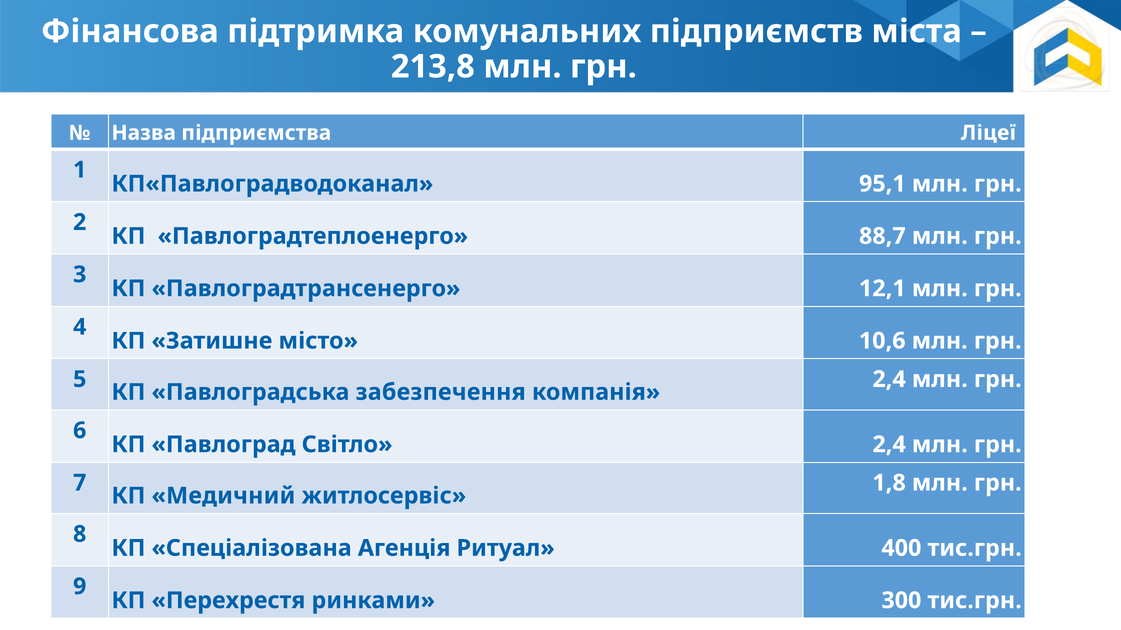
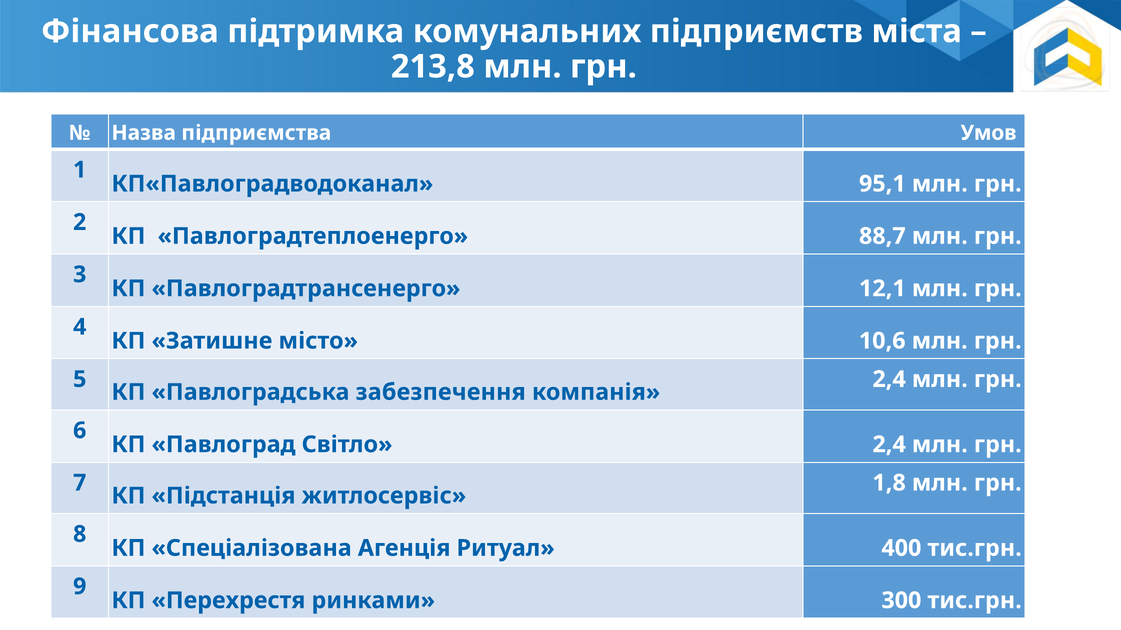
Ліцеї: Ліцеї -> Умов (989, 133)
Медичний: Медичний -> Підстанція (224, 496)
